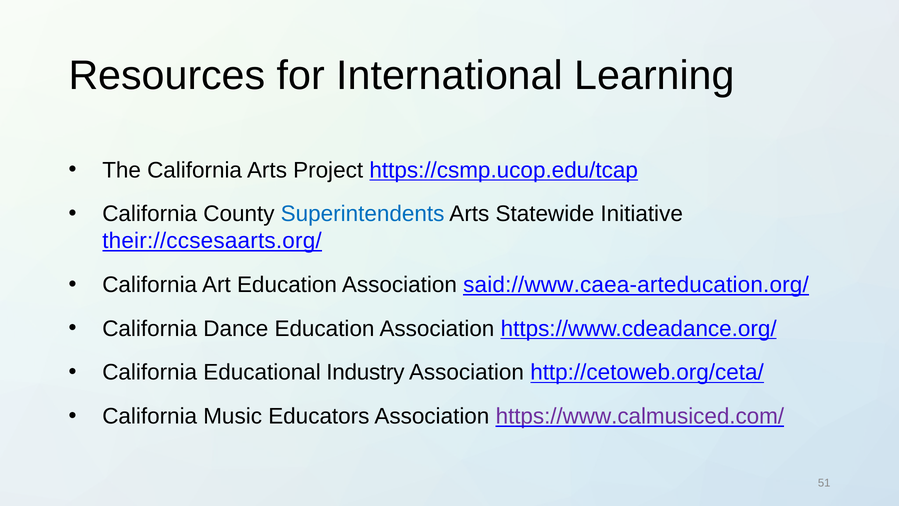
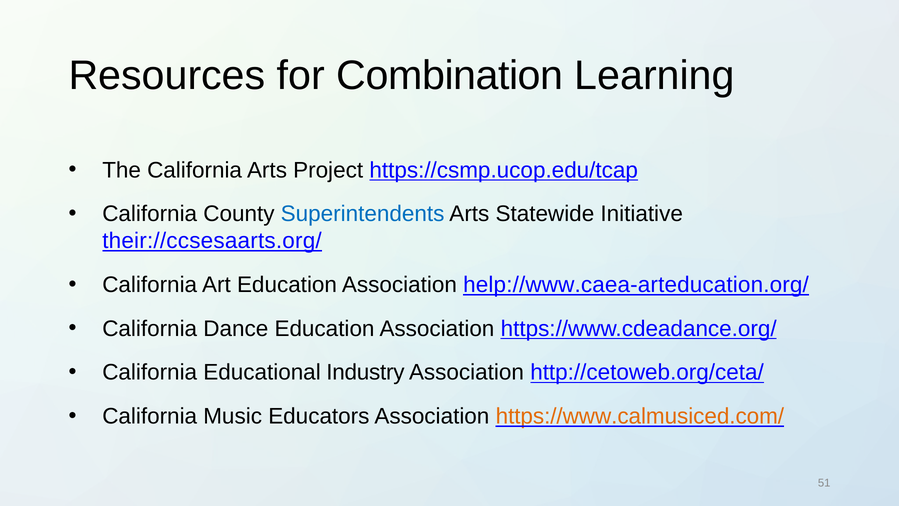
International: International -> Combination (450, 76)
said://www.caea-arteducation.org/: said://www.caea-arteducation.org/ -> help://www.caea-arteducation.org/ (636, 285)
https://www.calmusiced.com/ colour: purple -> orange (640, 416)
